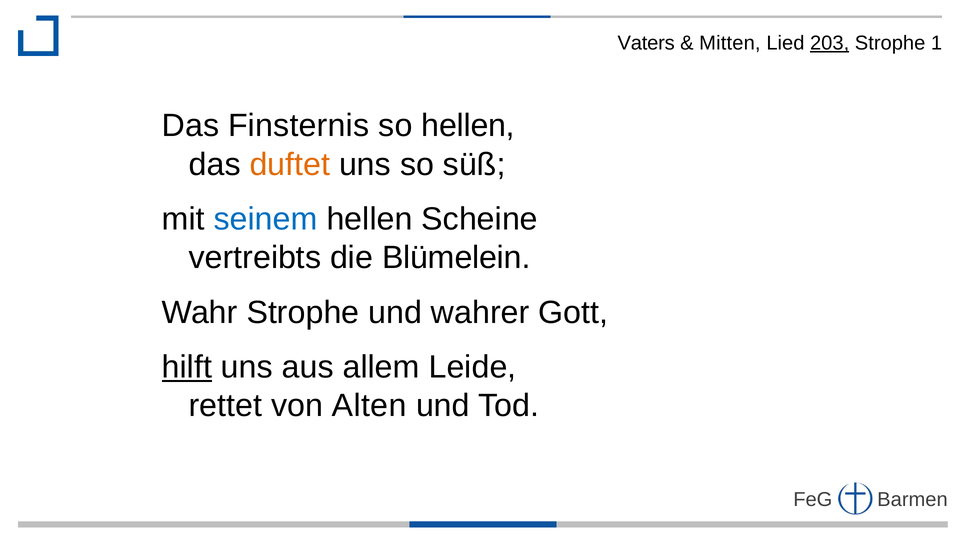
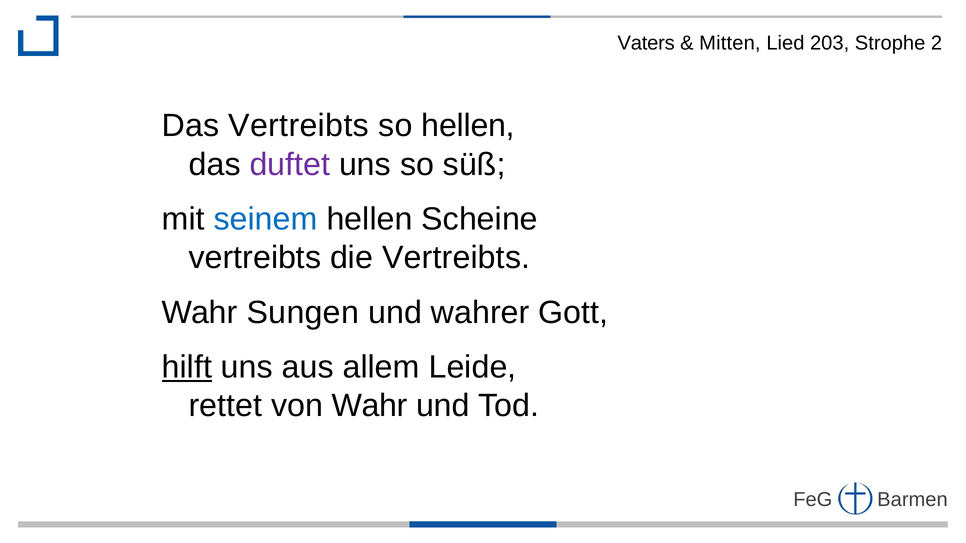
203 underline: present -> none (830, 43)
1: 1 -> 2 (937, 43)
Das Finsternis: Finsternis -> Vertreibts (299, 126)
duftet colour: orange -> purple (290, 165)
die Blümelein: Blümelein -> Vertreibts (456, 258)
Wahr Strophe: Strophe -> Sungen (303, 313)
von Alten: Alten -> Wahr (370, 406)
